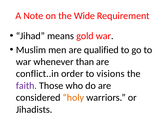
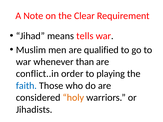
Wide: Wide -> Clear (84, 16)
gold: gold -> tells (85, 36)
visions: visions -> playing (111, 74)
faith colour: purple -> blue (26, 86)
